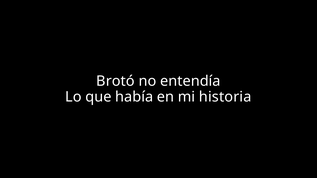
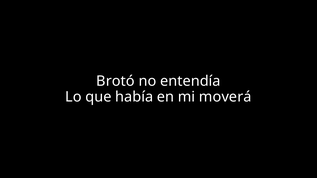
historia: historia -> moverá (225, 97)
